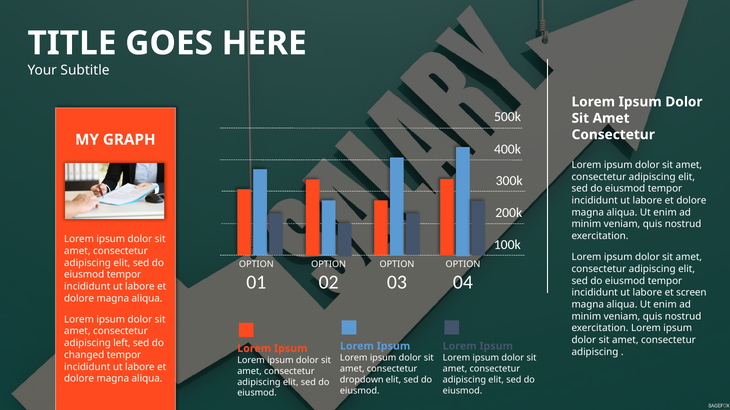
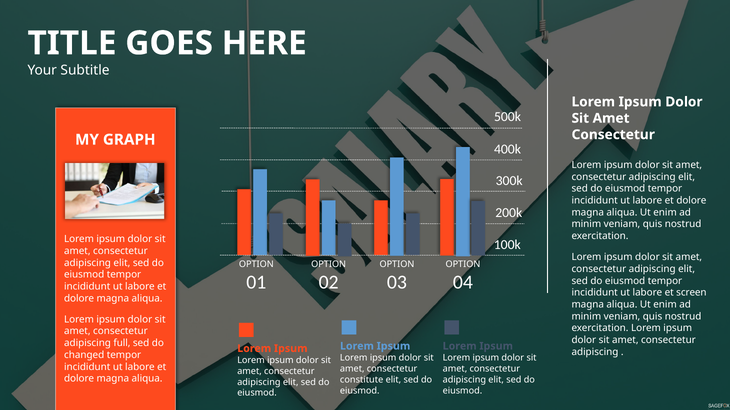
left: left -> full (122, 344)
dropdown: dropdown -> constitute (362, 380)
